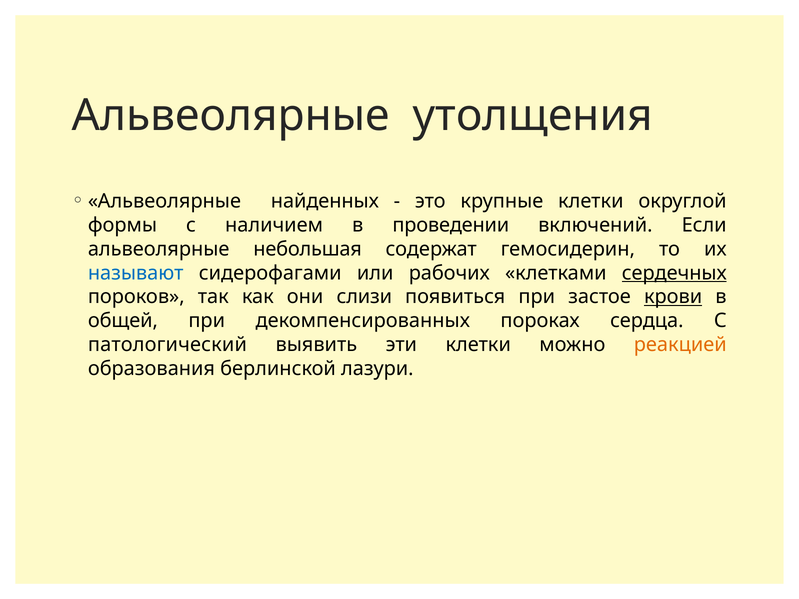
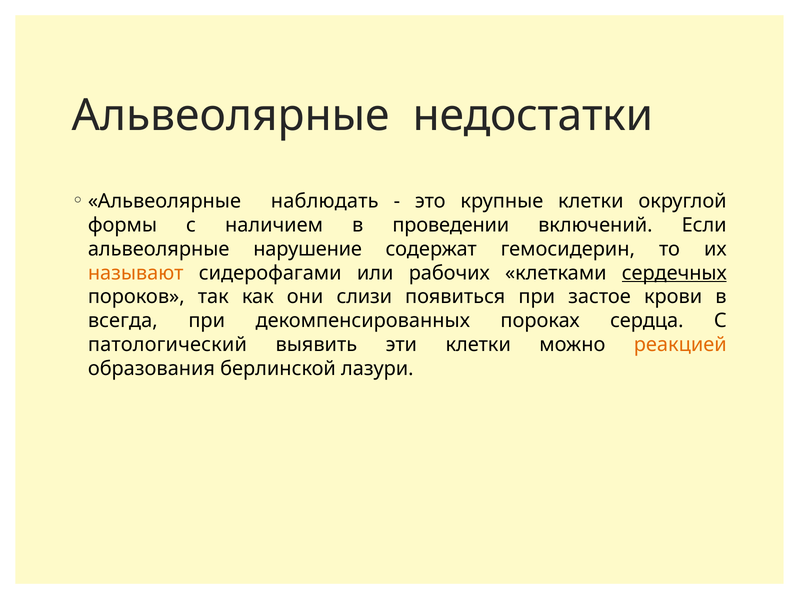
утолщения: утолщения -> недостатки (533, 116)
найденных: найденных -> наблюдать (325, 201)
небольшая: небольшая -> нарушение (308, 249)
называют colour: blue -> orange (136, 273)
крови underline: present -> none (673, 297)
общей: общей -> всегда (123, 321)
